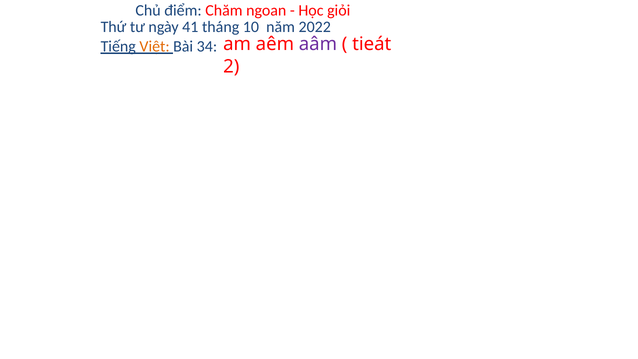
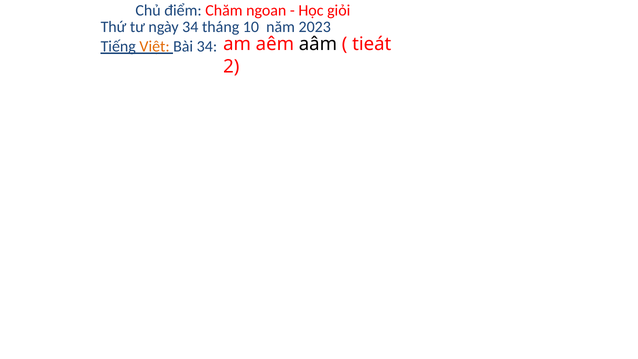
ngày 41: 41 -> 34 (190, 27)
2022: 2022 -> 2023 (315, 27)
aâm colour: purple -> black (318, 44)
